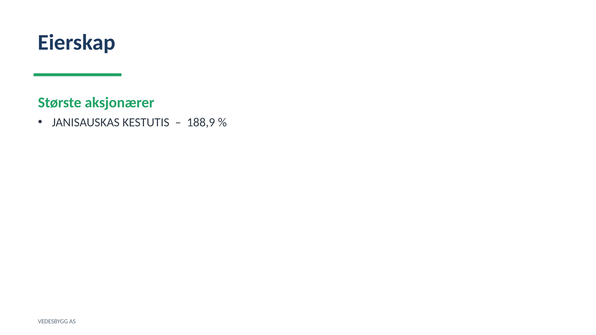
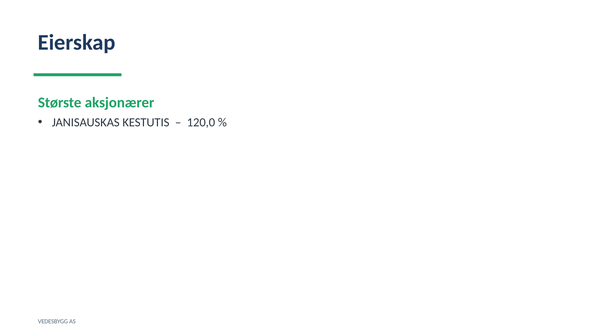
188,9: 188,9 -> 120,0 (201, 123)
